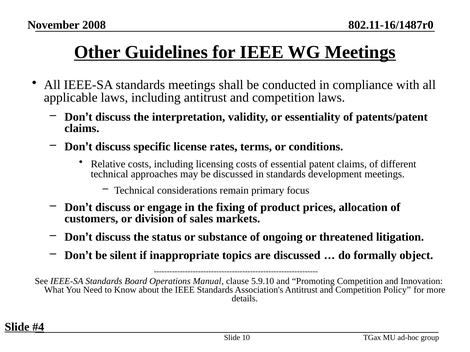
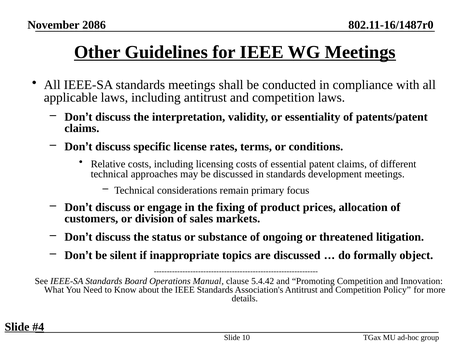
2008: 2008 -> 2086 (94, 25)
5.9.10: 5.9.10 -> 5.4.42 (263, 281)
